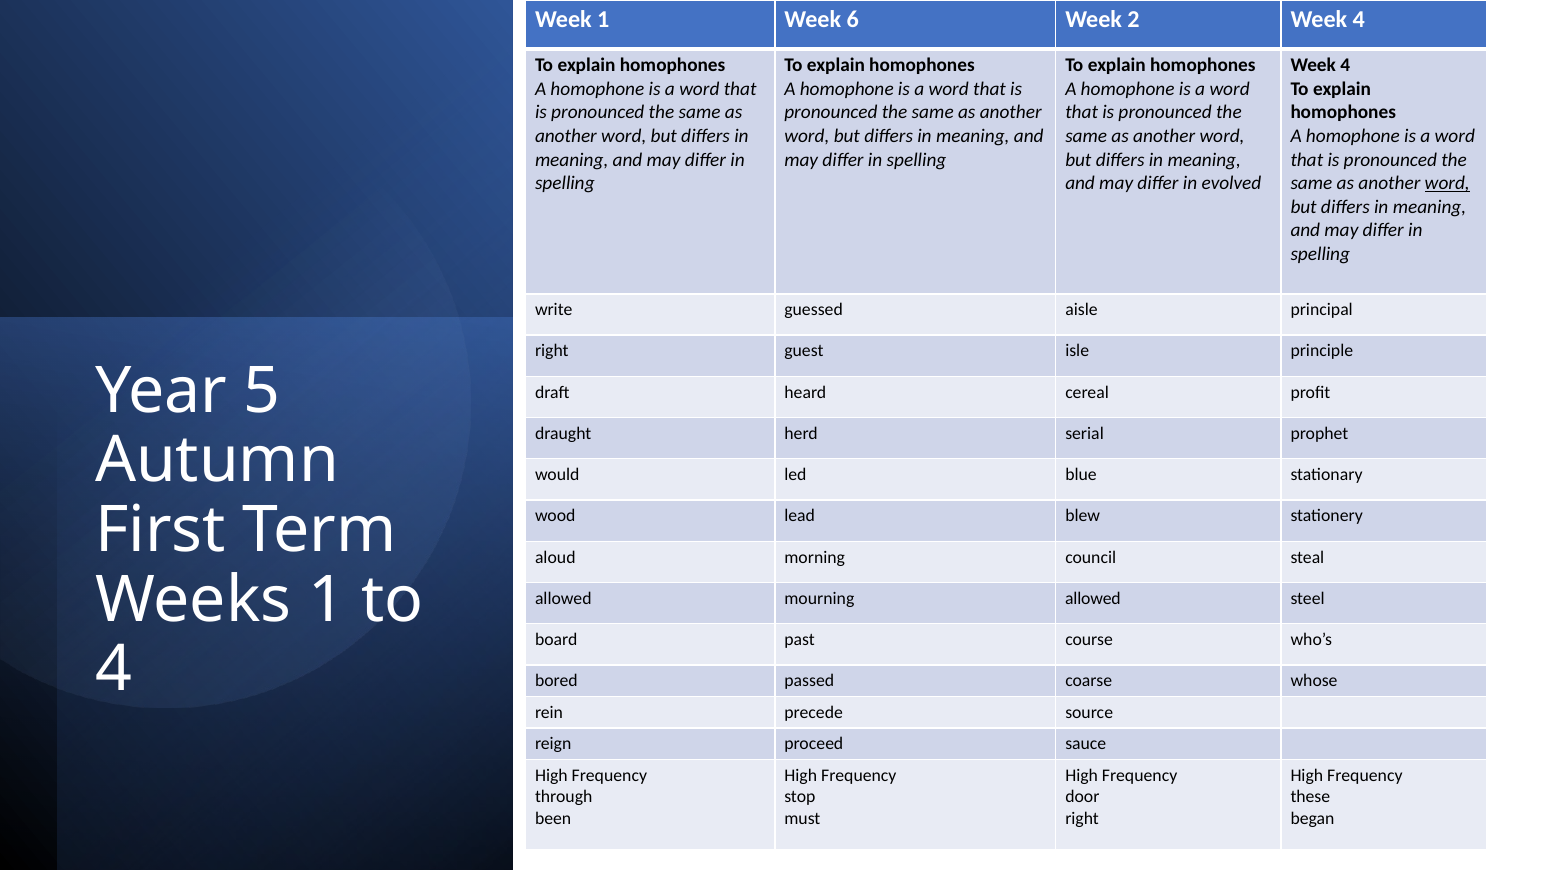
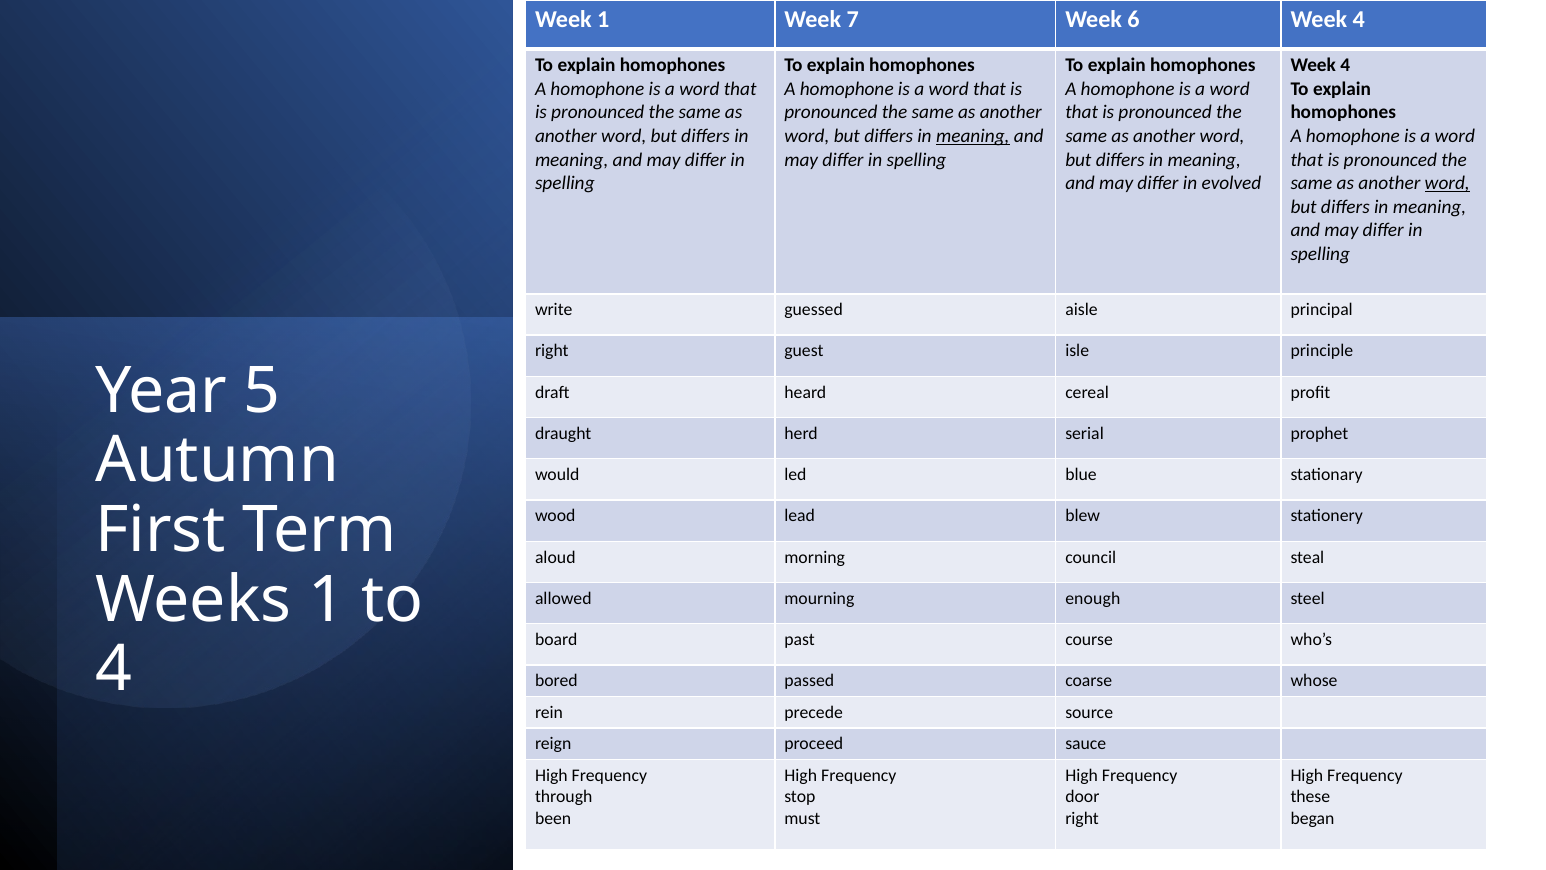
6: 6 -> 7 (853, 20)
2: 2 -> 6 (1134, 20)
meaning underline: none -> present (973, 136)
mourning allowed: allowed -> enough (1093, 598)
